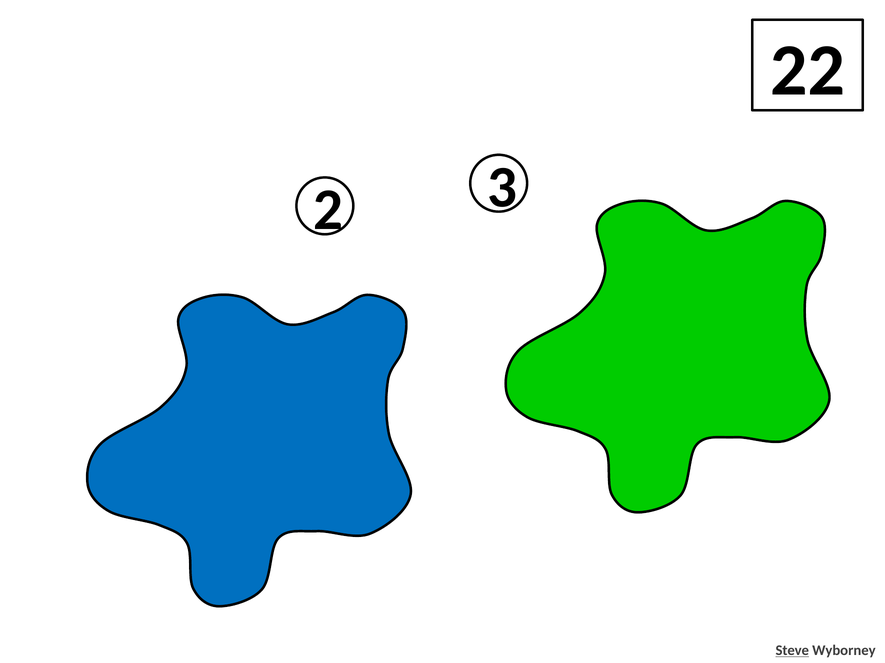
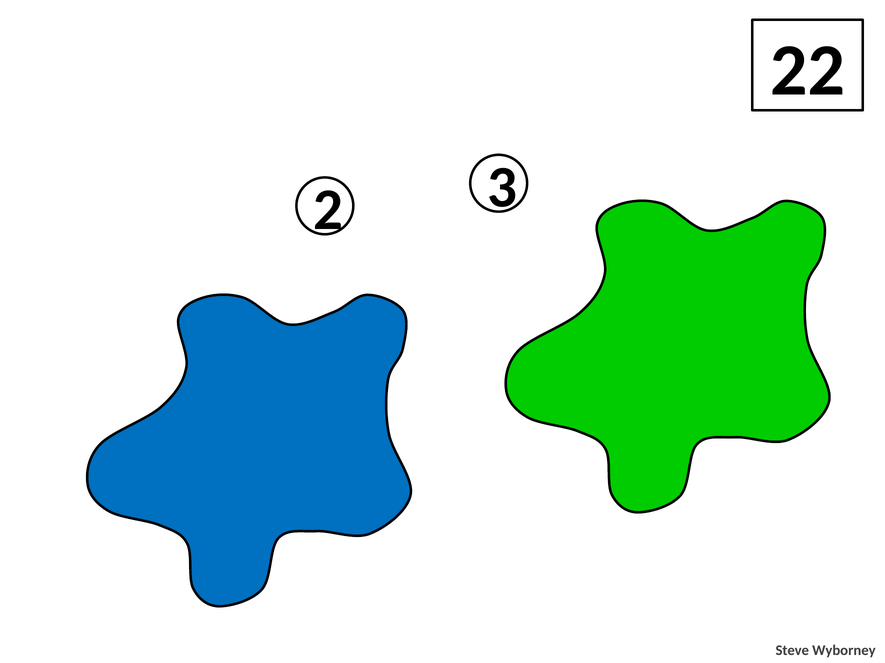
Steve underline: present -> none (792, 651)
